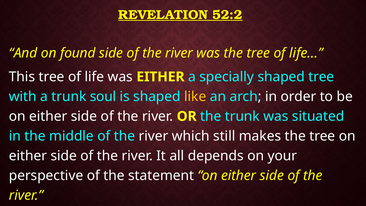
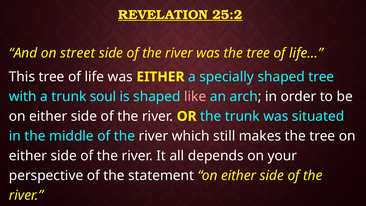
52:2: 52:2 -> 25:2 (227, 15)
found: found -> street (78, 53)
like colour: yellow -> pink (195, 97)
